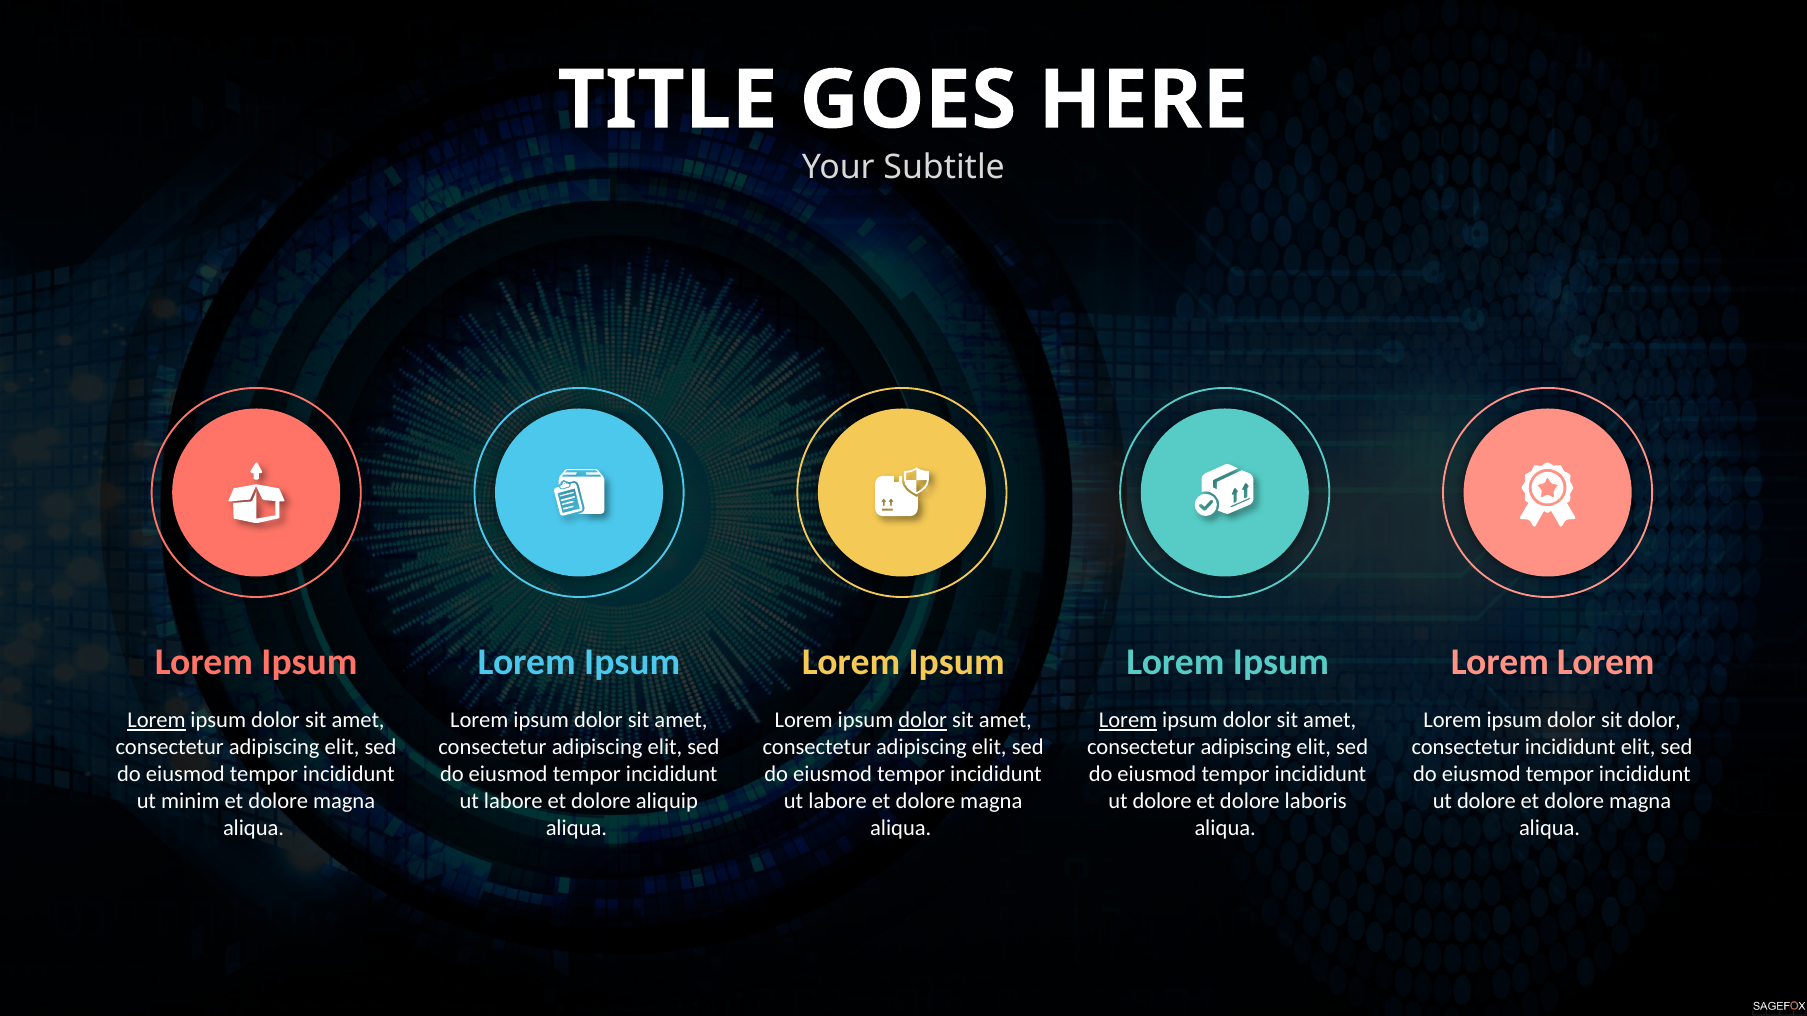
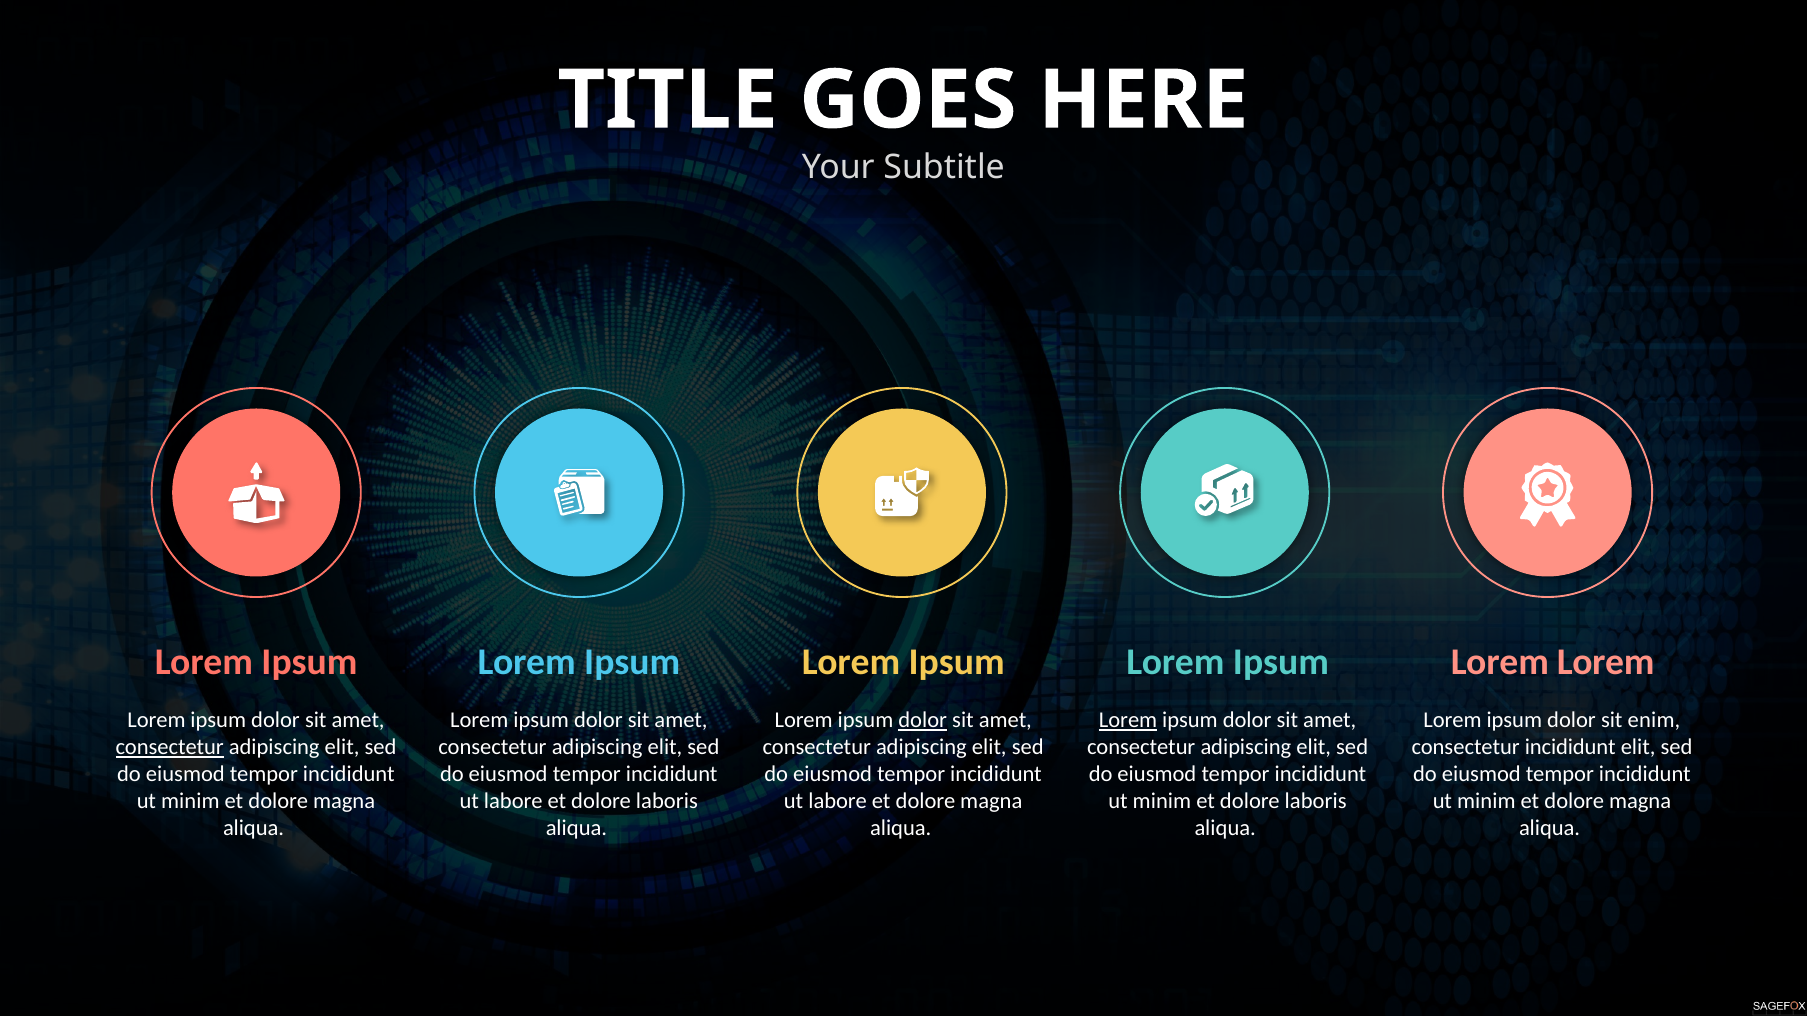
Lorem underline: present -> none (156, 720)
sit dolor: dolor -> enim (1654, 720)
consectetur underline: none -> present (170, 748)
labore et dolore aliquip: aliquip -> laboris (667, 802)
dolore: dolore -> minim (1162, 802)
dolore: dolore -> minim (1486, 802)
